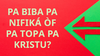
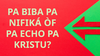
TOPA: TOPA -> ECHO (32, 34)
